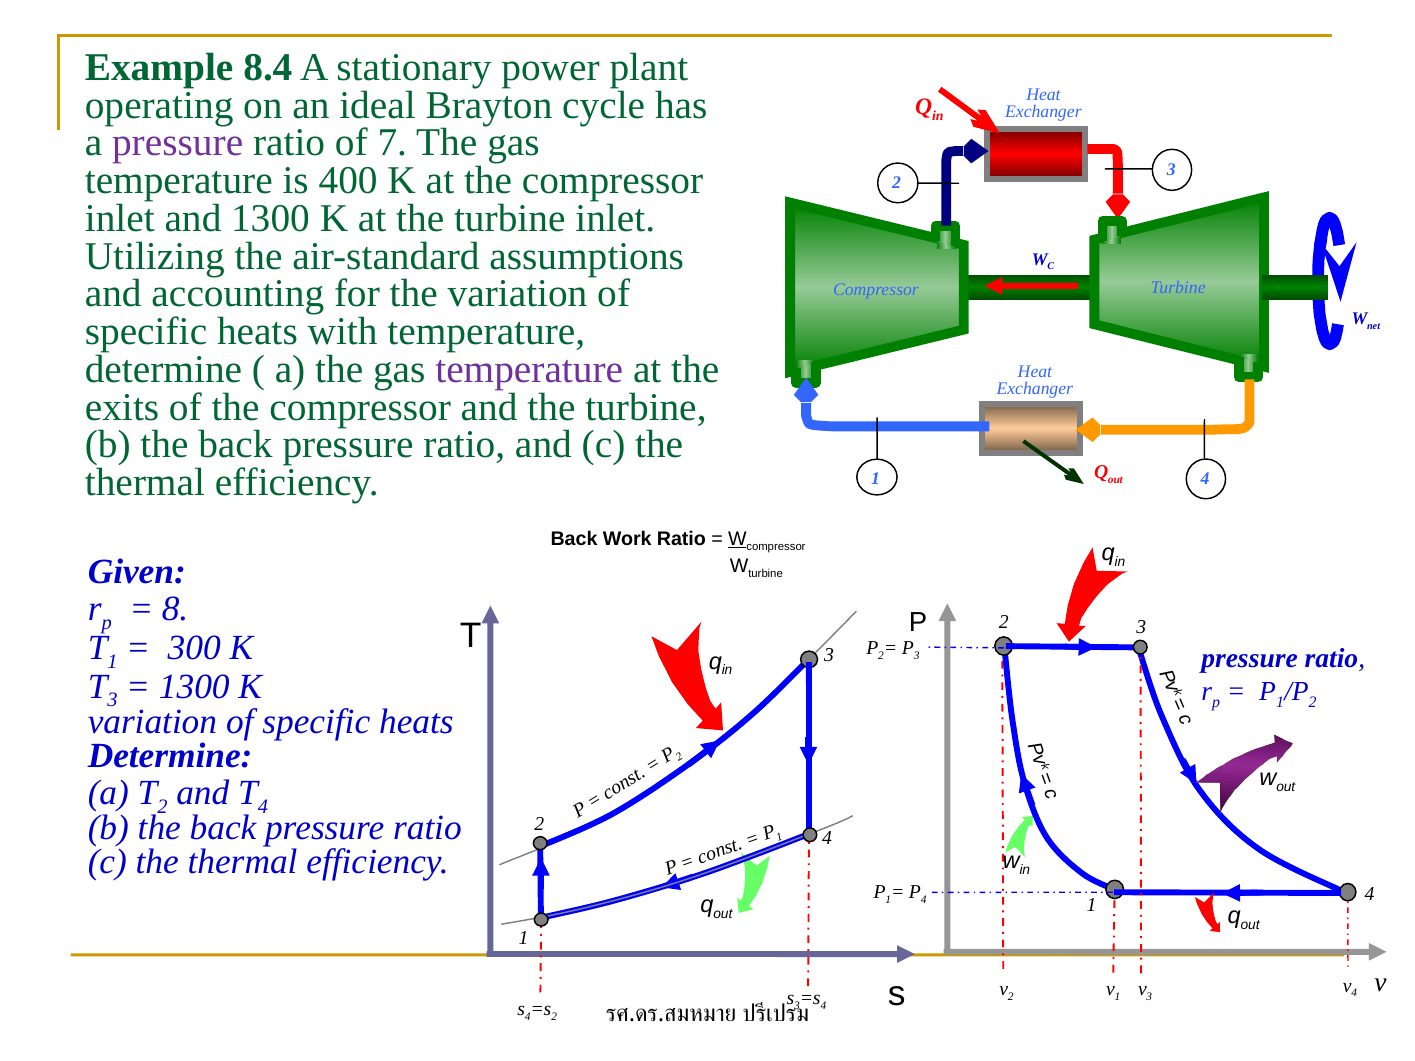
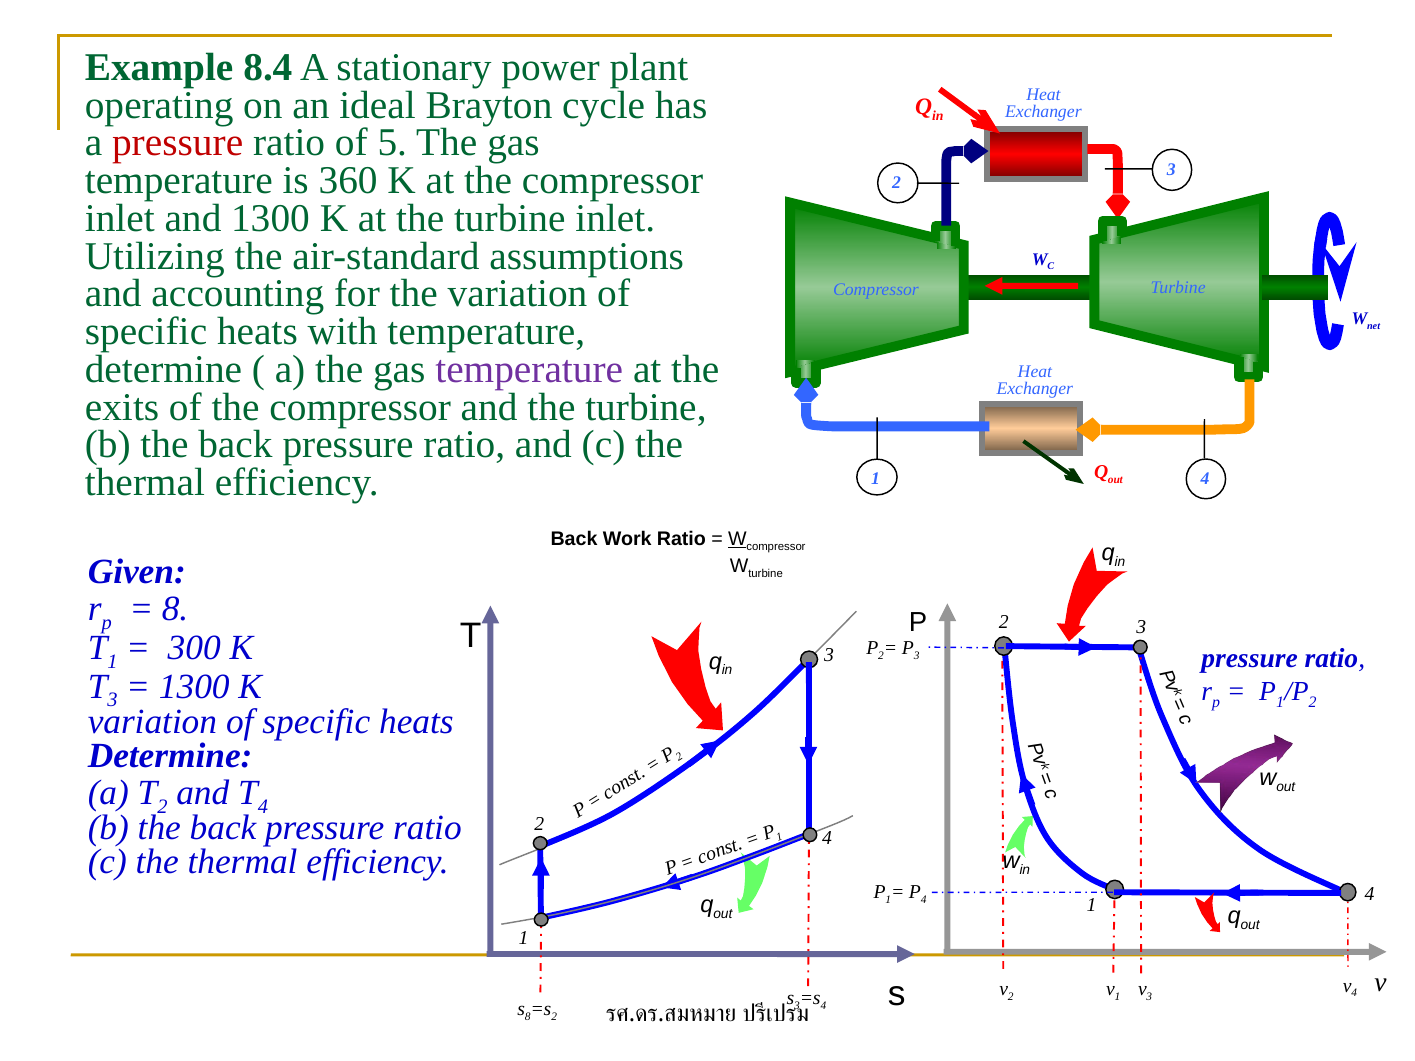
pressure colour: purple -> red (178, 143)
7: 7 -> 5 (392, 143)
400: 400 -> 360 (348, 181)
s 4: 4 -> 8 (528, 1017)
